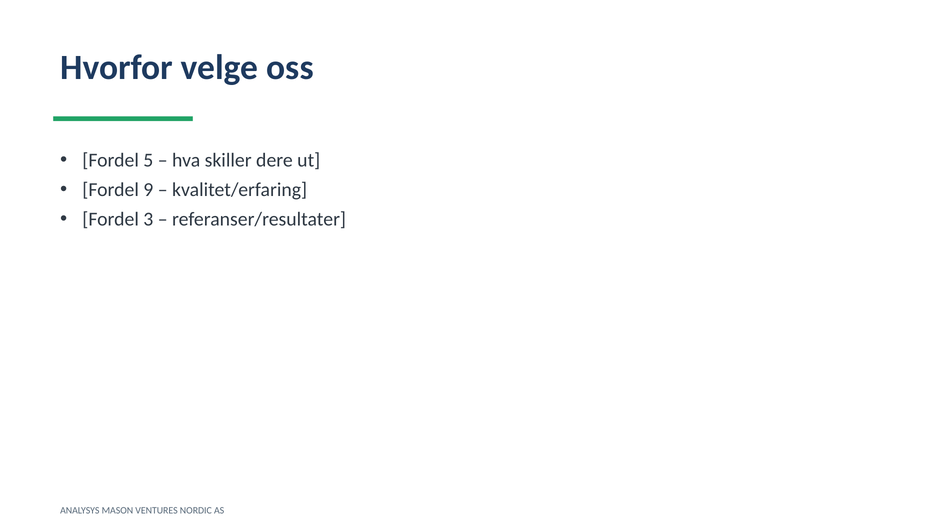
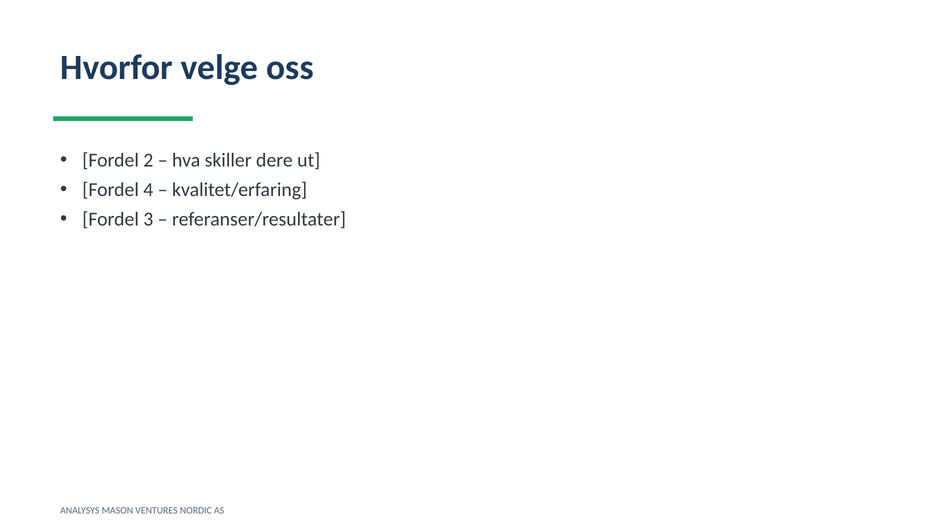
5: 5 -> 2 (148, 160)
9: 9 -> 4 (148, 190)
